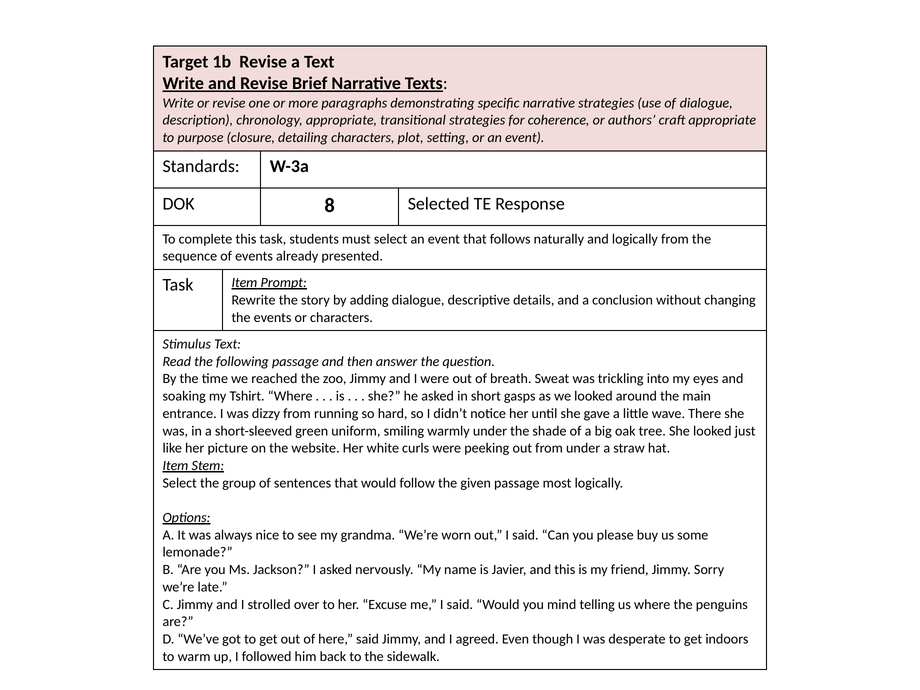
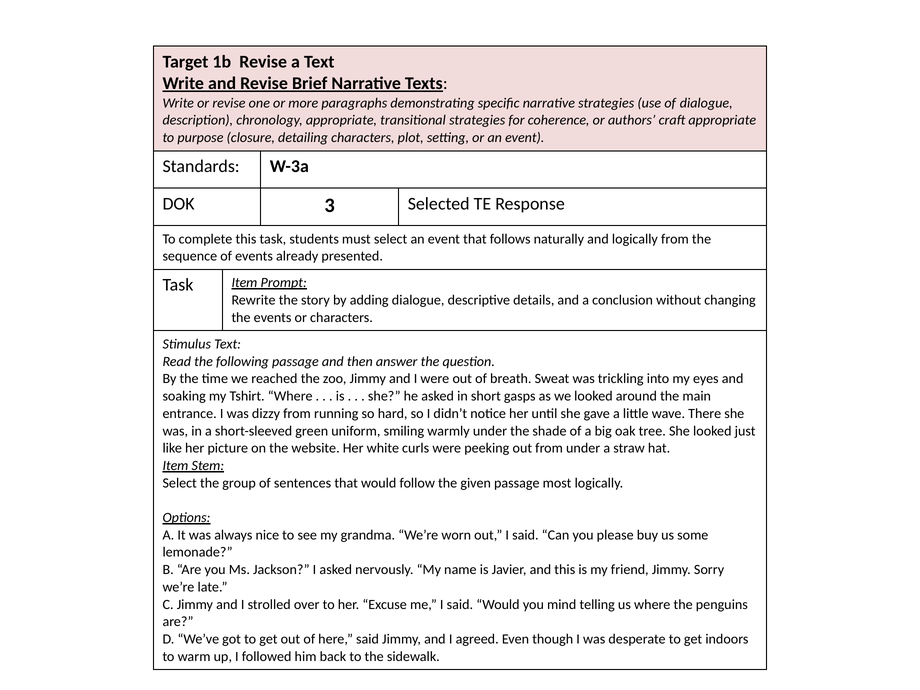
8: 8 -> 3 (330, 205)
